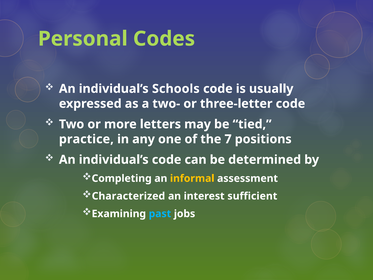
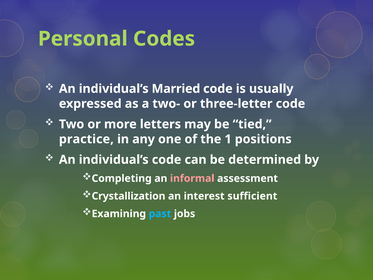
Schools: Schools -> Married (176, 89)
7: 7 -> 1 (228, 139)
informal colour: yellow -> pink (192, 178)
Characterized: Characterized -> Crystallization (129, 196)
